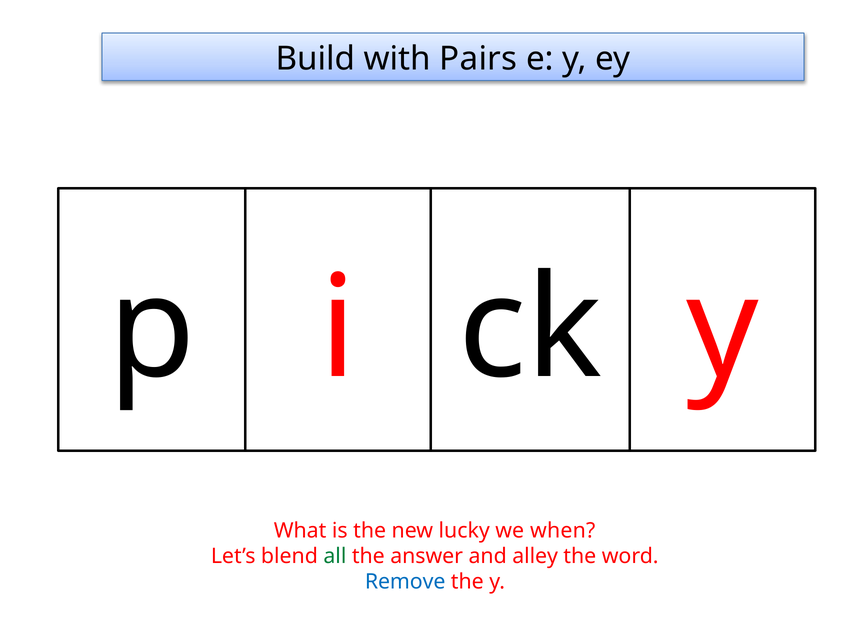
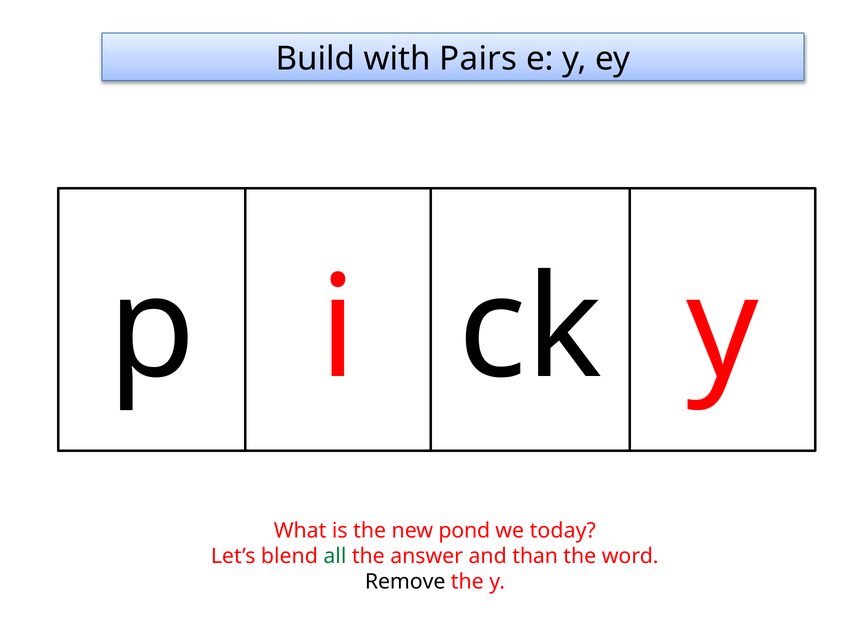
lucky: lucky -> pond (464, 530)
when: when -> today (563, 530)
alley: alley -> than (535, 556)
Remove colour: blue -> black (405, 582)
